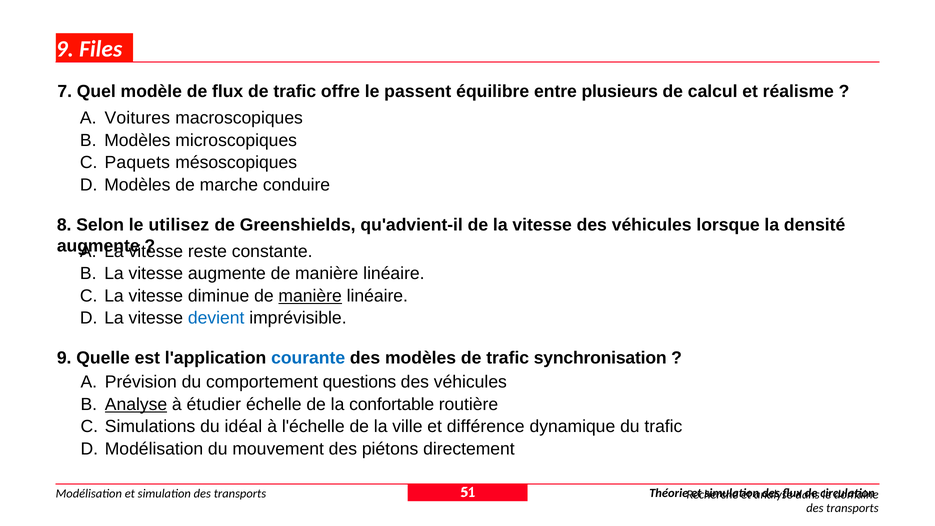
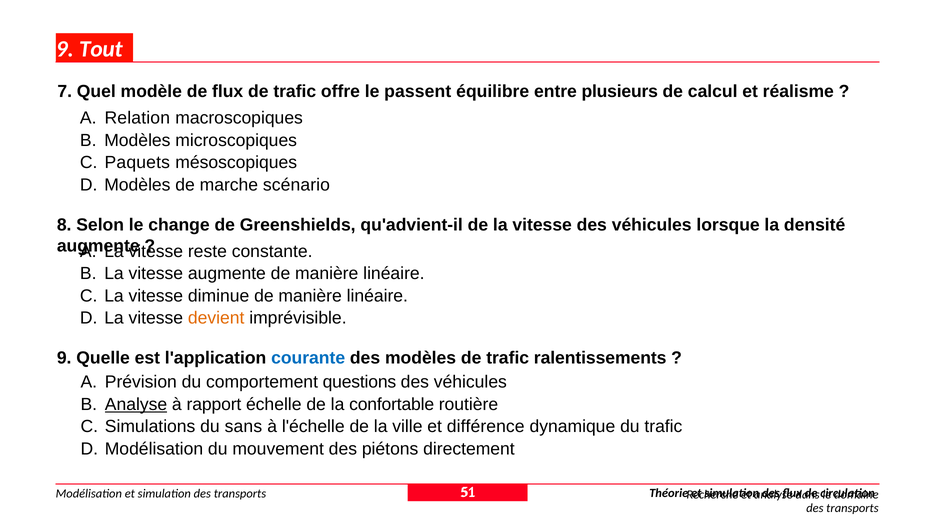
Files: Files -> Tout (101, 49)
Voitures: Voitures -> Relation (137, 118)
conduire: conduire -> scénario (296, 185)
utilisez: utilisez -> change (179, 225)
manière underline: present -> none (310, 296)
devient colour: blue -> orange (216, 318)
synchronisation: synchronisation -> ralentissements (600, 358)
étudier: étudier -> rapport (214, 404)
idéal: idéal -> sans (243, 427)
